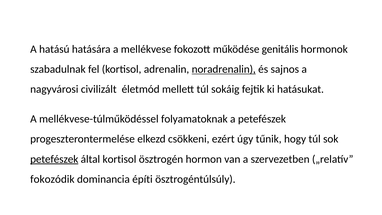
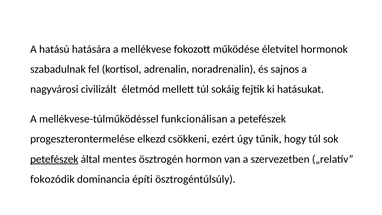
genitális: genitális -> életvitel (280, 49)
noradrenalin underline: present -> none (224, 69)
folyamatoknak: folyamatoknak -> funkcionálisan (194, 119)
által kortisol: kortisol -> mentes (119, 159)
